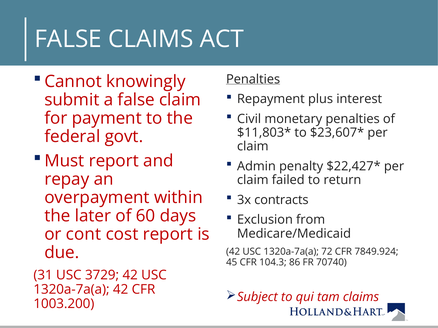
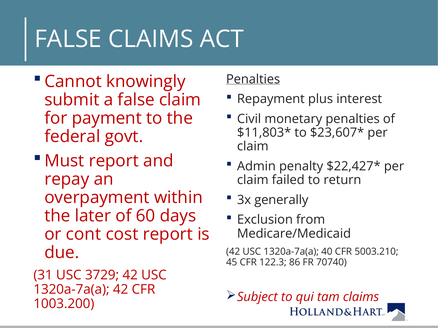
contracts: contracts -> generally (281, 200)
72: 72 -> 40 (327, 252)
7849.924: 7849.924 -> 5003.210 (376, 252)
104.3: 104.3 -> 122.3 (273, 263)
